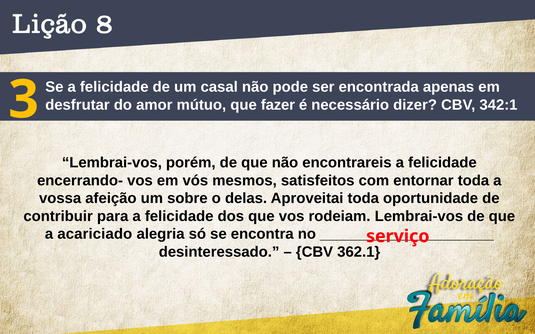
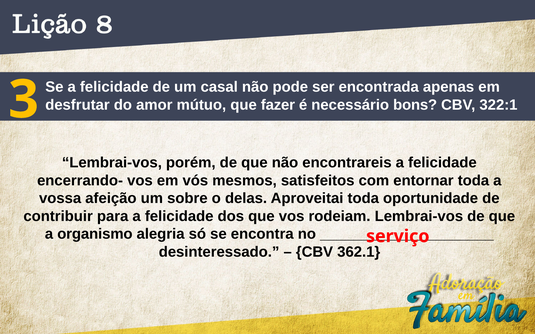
dizer: dizer -> bons (415, 105)
342:1: 342:1 -> 322:1 (498, 105)
acariciado: acariciado -> organismo (95, 234)
